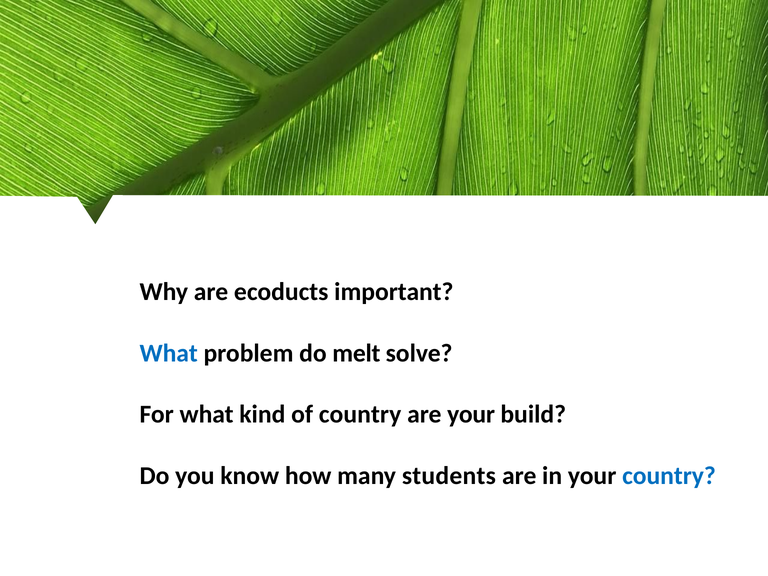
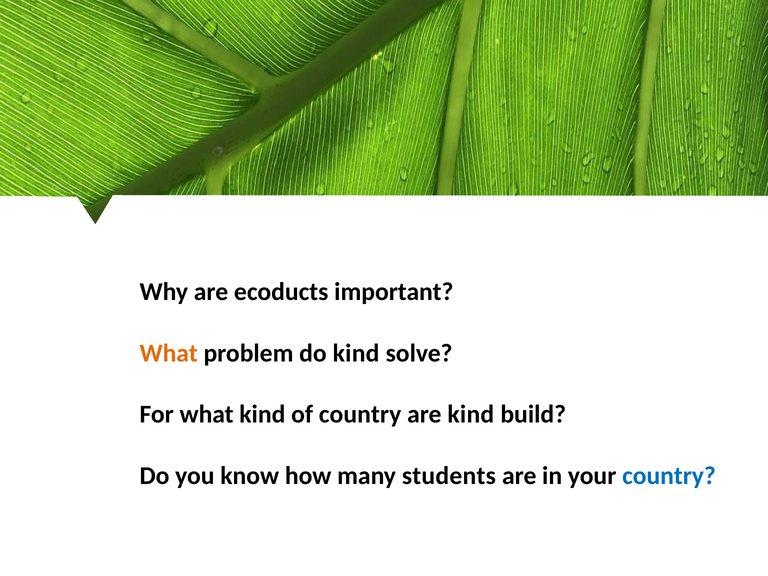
What colour: blue -> orange (169, 353)
do melt: melt -> kind (356, 353)
are your: your -> kind (471, 414)
